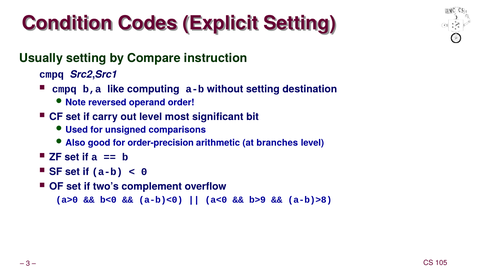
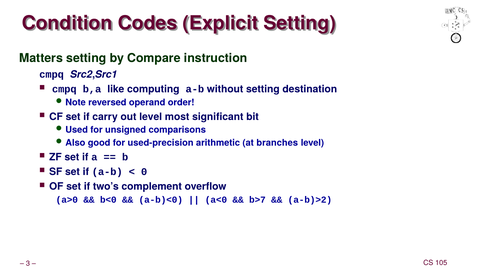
Usually: Usually -> Matters (41, 58)
order-precision: order-precision -> used-precision (161, 143)
b>9: b>9 -> b>7 (257, 200)
a-b)>8: a-b)>8 -> a-b)>2 (310, 200)
